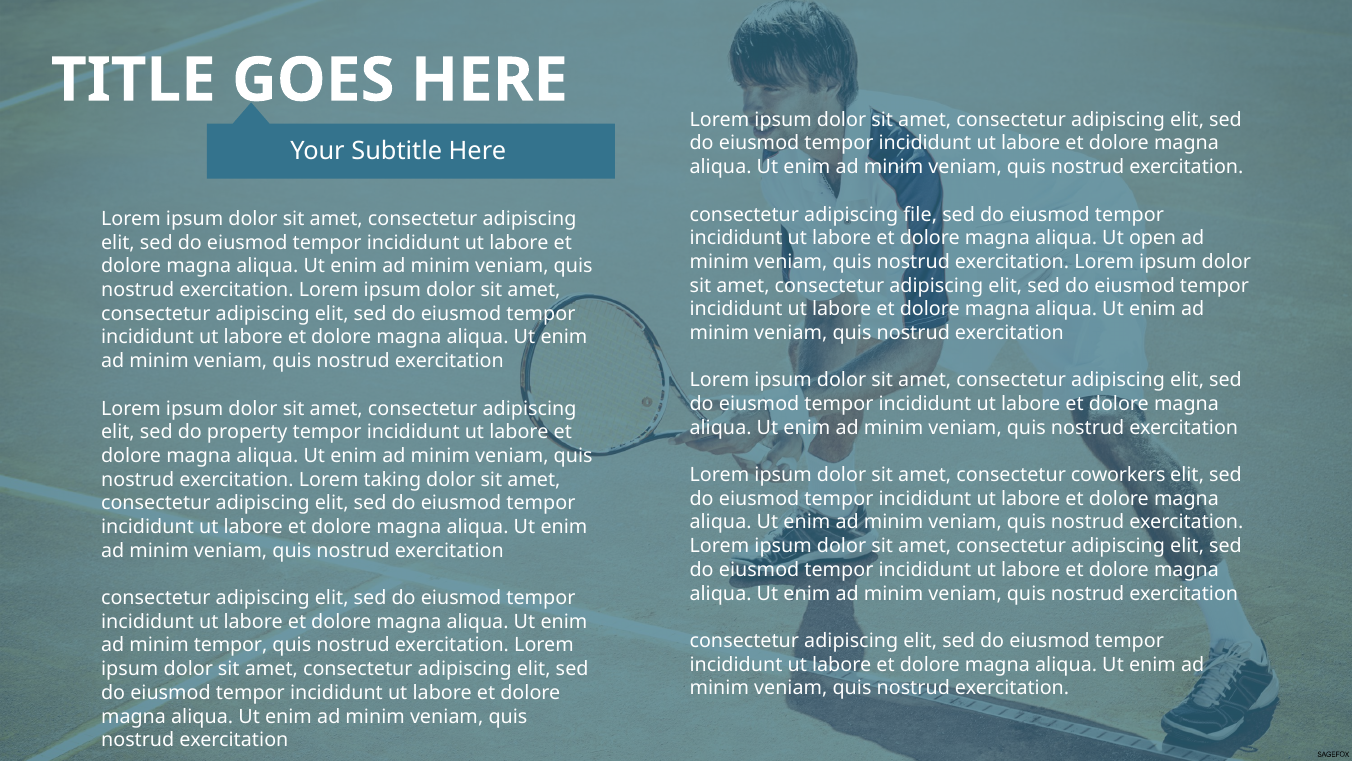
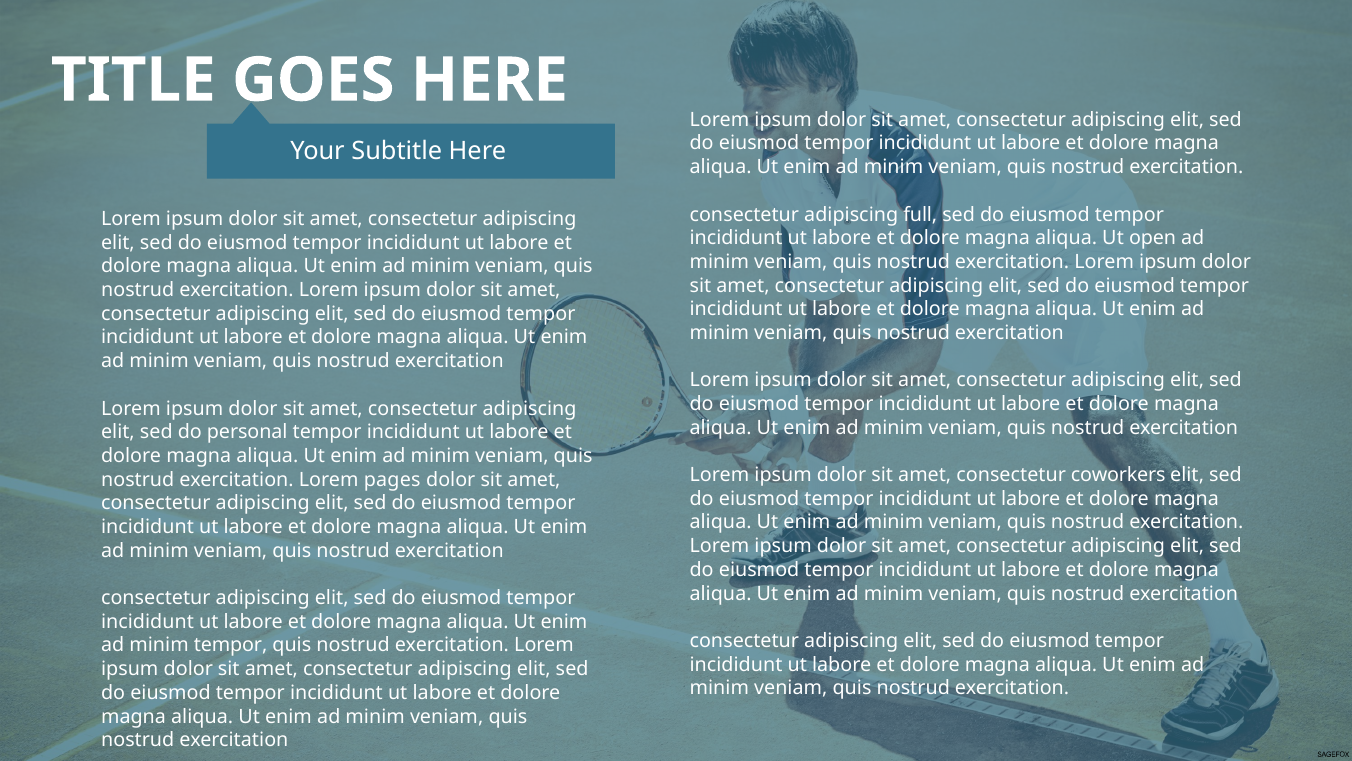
file: file -> full (920, 214)
property: property -> personal (247, 432)
taking: taking -> pages (392, 479)
